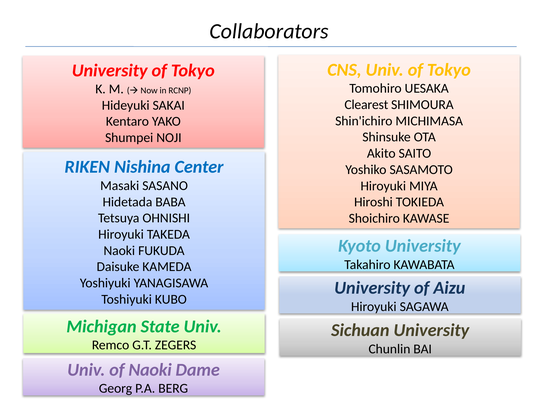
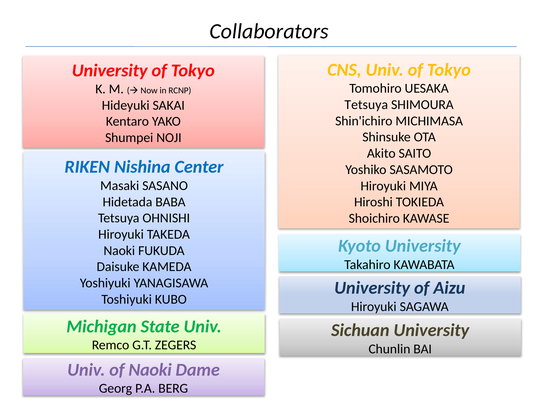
Clearest: Clearest -> Tetsuya (366, 105)
